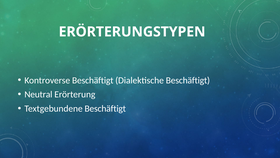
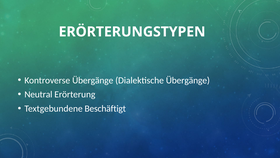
Kontroverse Beschäftigt: Beschäftigt -> Übergänge (93, 80)
Dialektische Beschäftigt: Beschäftigt -> Übergänge (188, 80)
